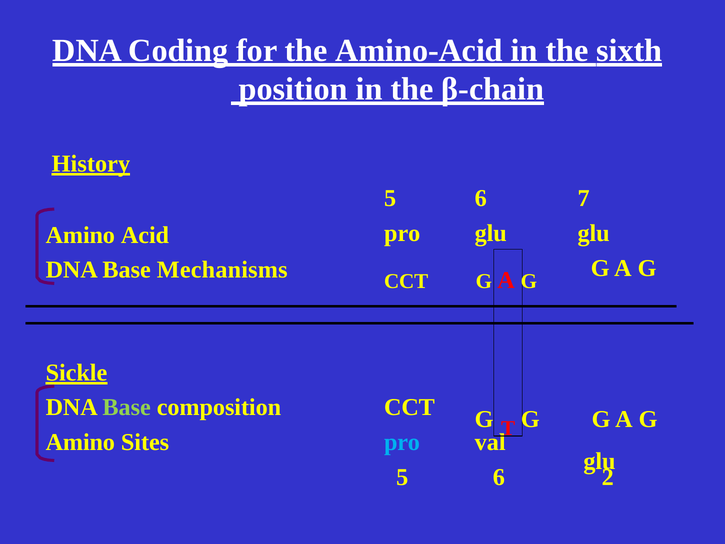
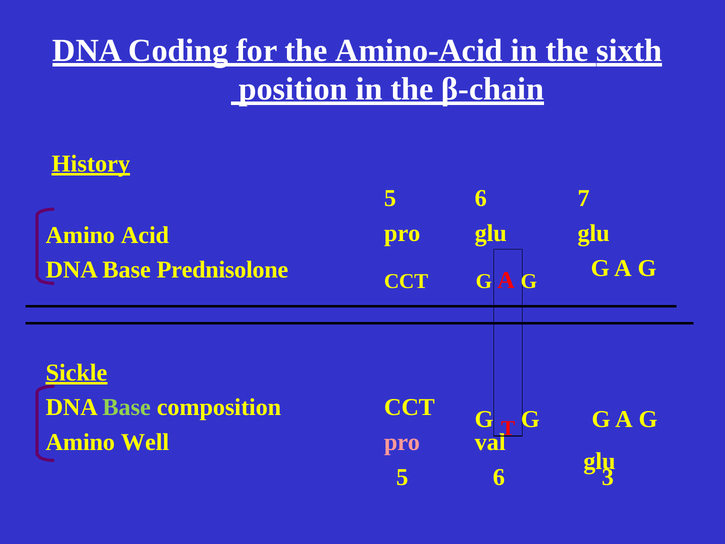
Mechanisms: Mechanisms -> Prednisolone (222, 270)
Sites: Sites -> Well (145, 442)
pro colour: light blue -> pink (402, 442)
2: 2 -> 3 (608, 477)
